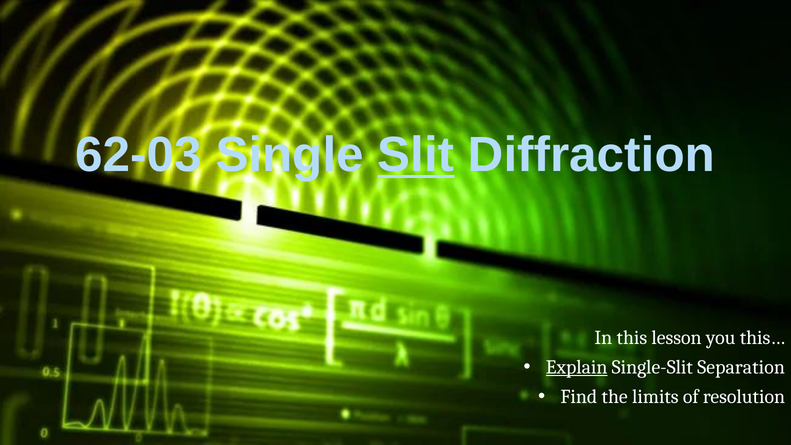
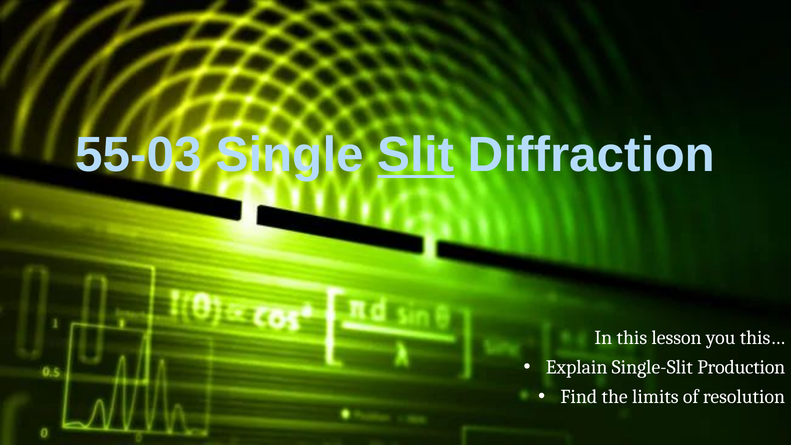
62-03: 62-03 -> 55-03 (139, 155)
Explain underline: present -> none (577, 367)
Separation: Separation -> Production (741, 367)
